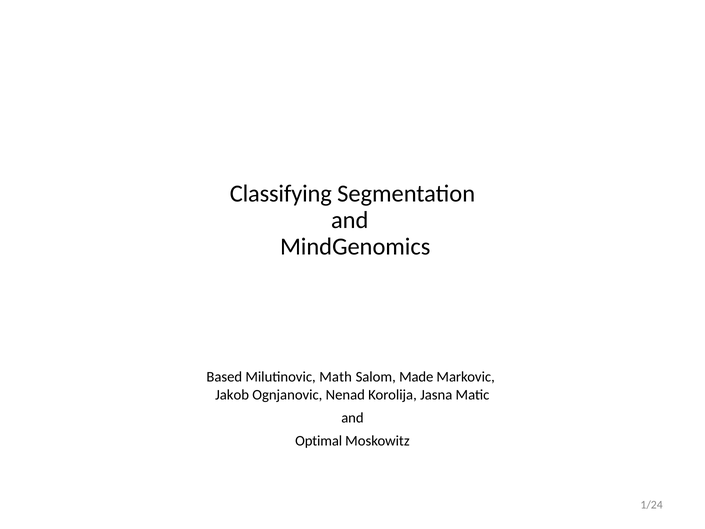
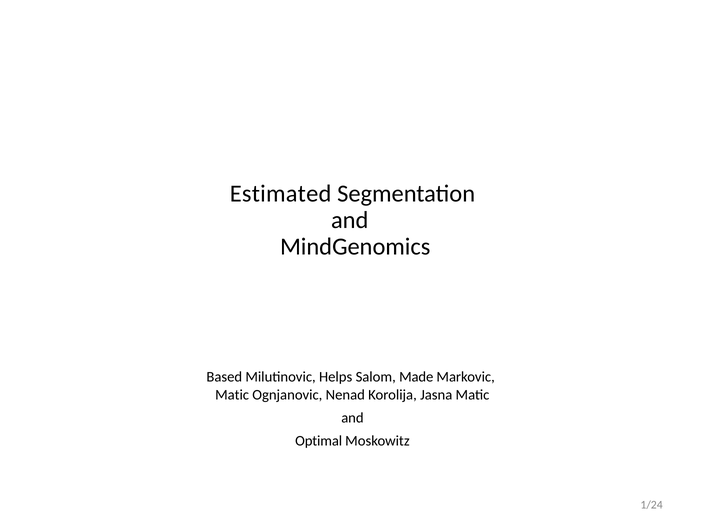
Classifying: Classifying -> Estimated (281, 194)
Math: Math -> Helps (336, 377)
Jakob: Jakob -> Matic (232, 394)
